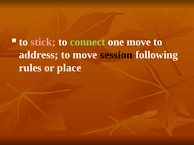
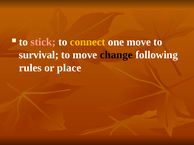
connect colour: light green -> yellow (88, 42)
address: address -> survival (39, 55)
session: session -> change (116, 55)
